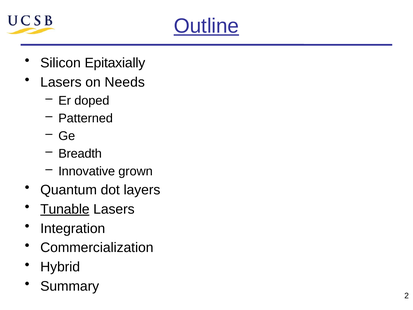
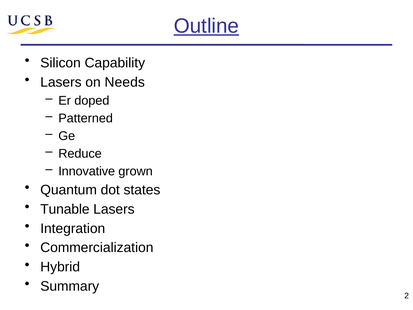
Epitaxially: Epitaxially -> Capability (115, 63)
Breadth: Breadth -> Reduce (80, 153)
layers: layers -> states (142, 190)
Tunable underline: present -> none (65, 209)
